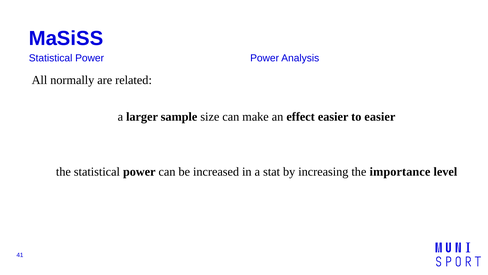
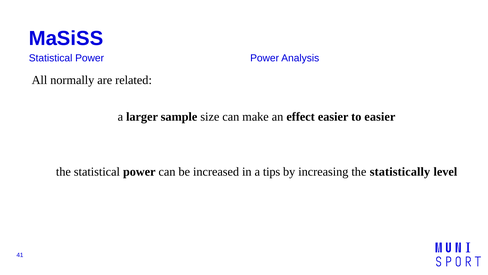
stat: stat -> tips (272, 171)
importance: importance -> statistically (400, 171)
